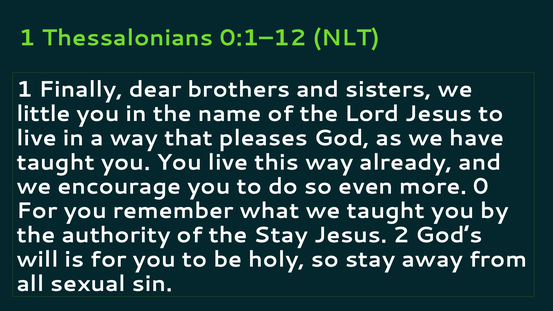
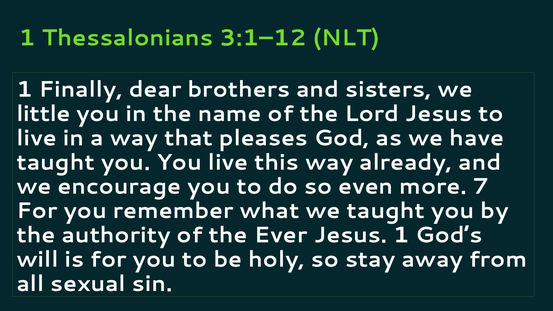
0:1–12: 0:1–12 -> 3:1–12 (263, 38)
0: 0 -> 7 (481, 187)
the Stay: Stay -> Ever (281, 235)
Jesus 2: 2 -> 1 (401, 235)
